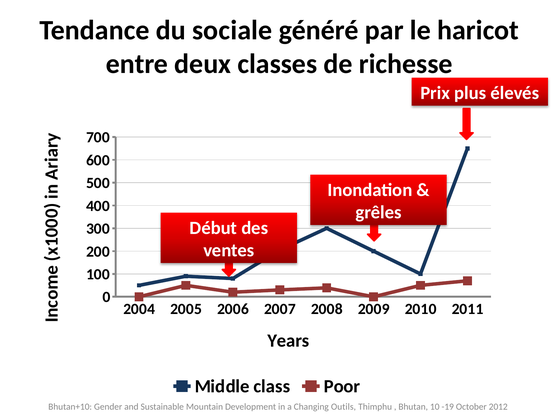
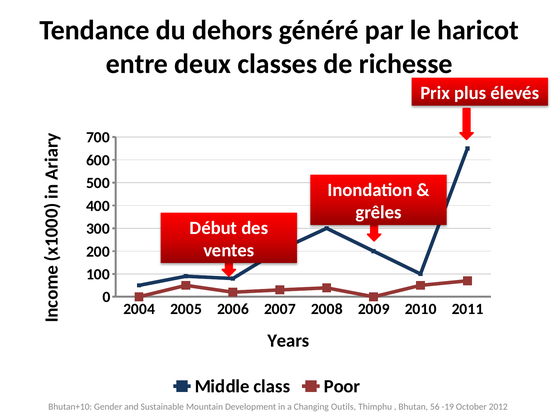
sociale: sociale -> dehors (232, 30)
10: 10 -> 56 (435, 406)
